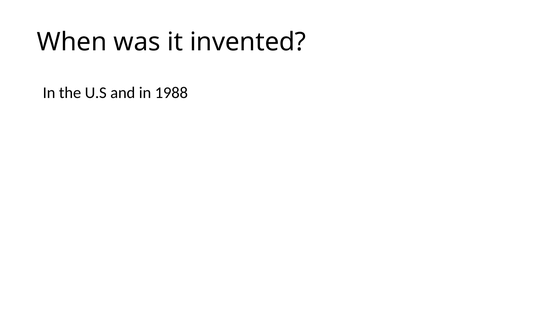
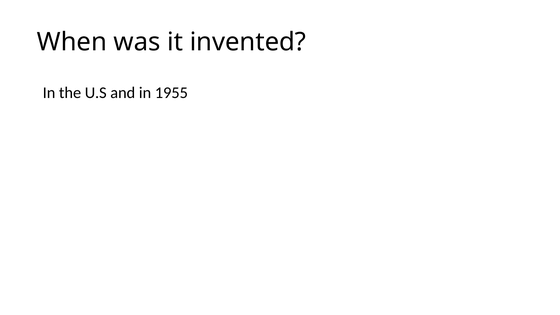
1988: 1988 -> 1955 (171, 93)
